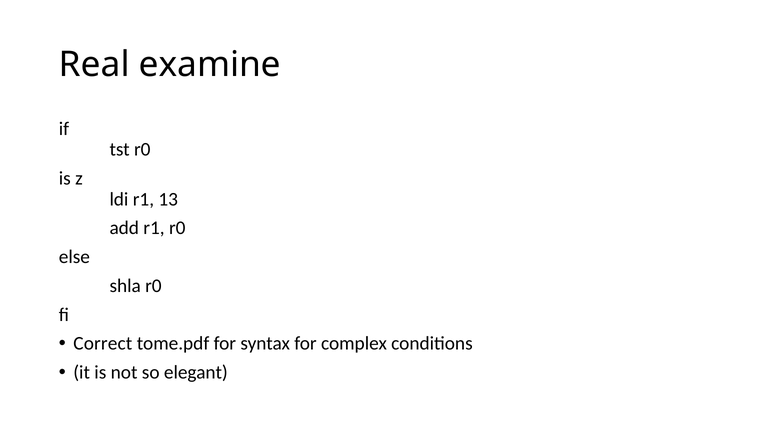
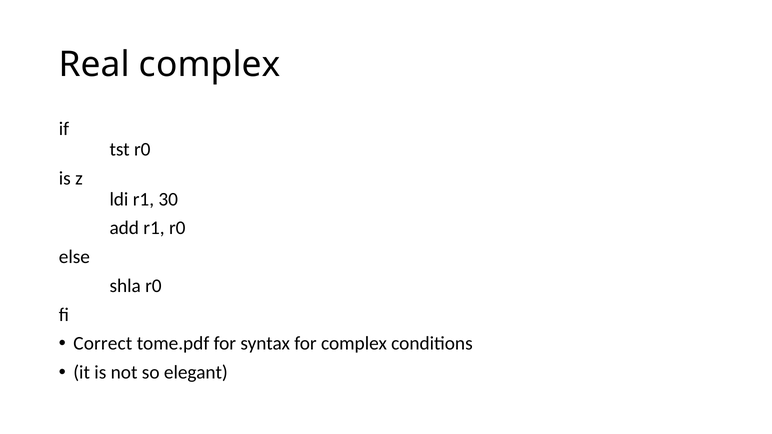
Real examine: examine -> complex (210, 65)
13: 13 -> 30 (168, 199)
